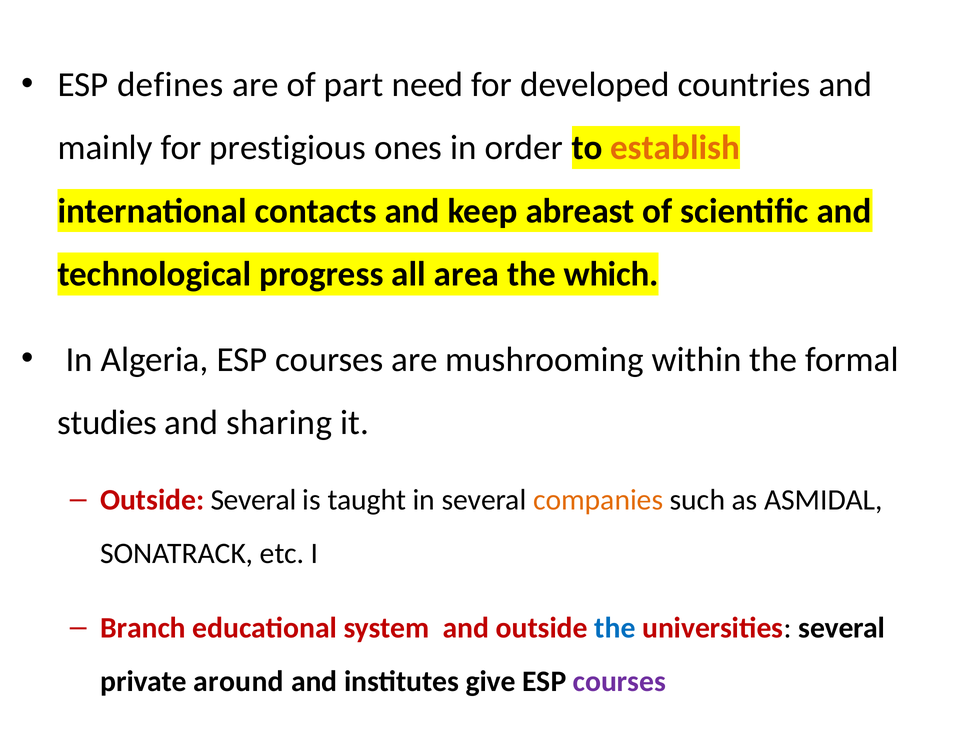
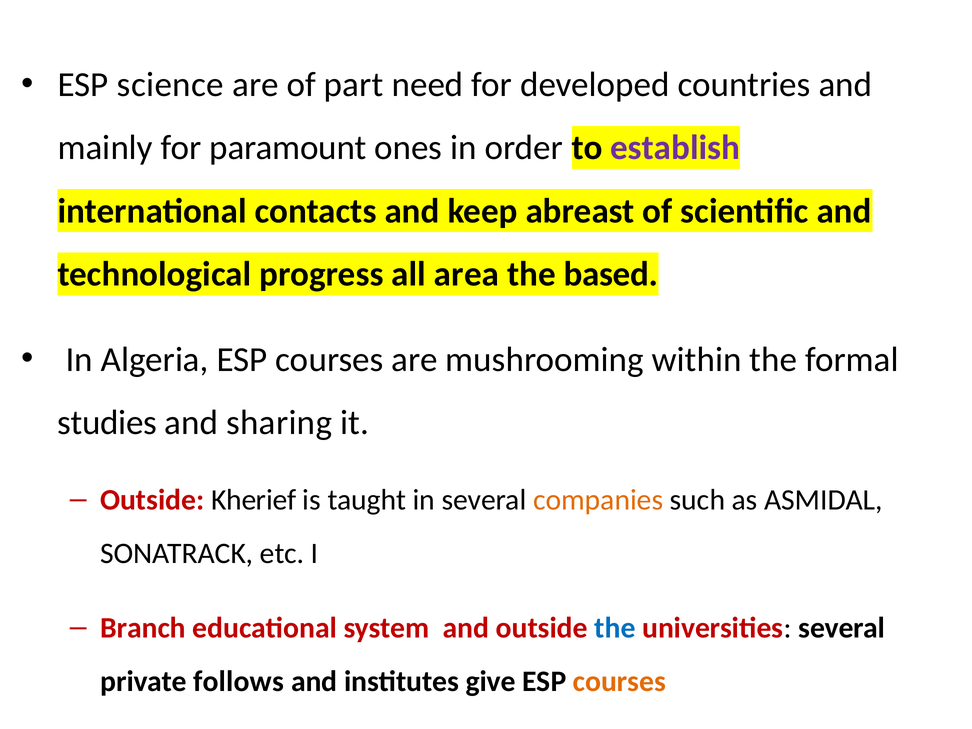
defines: defines -> science (170, 85)
prestigious: prestigious -> paramount (288, 148)
establish colour: orange -> purple (675, 148)
which: which -> based (611, 274)
Outside Several: Several -> Kherief (254, 500)
around: around -> follows (239, 681)
courses colour: purple -> orange (619, 681)
